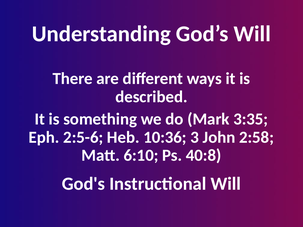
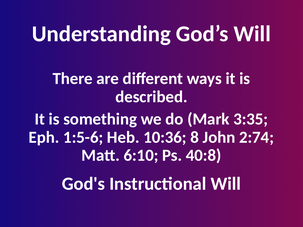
2:5-6: 2:5-6 -> 1:5-6 (83, 137)
3: 3 -> 8 (195, 137)
2:58: 2:58 -> 2:74 (256, 137)
